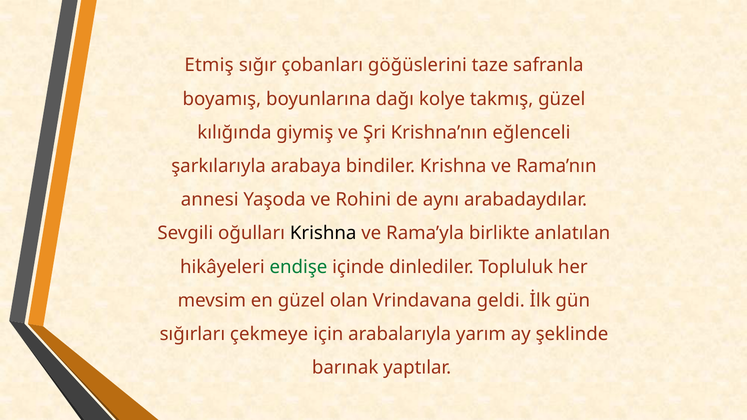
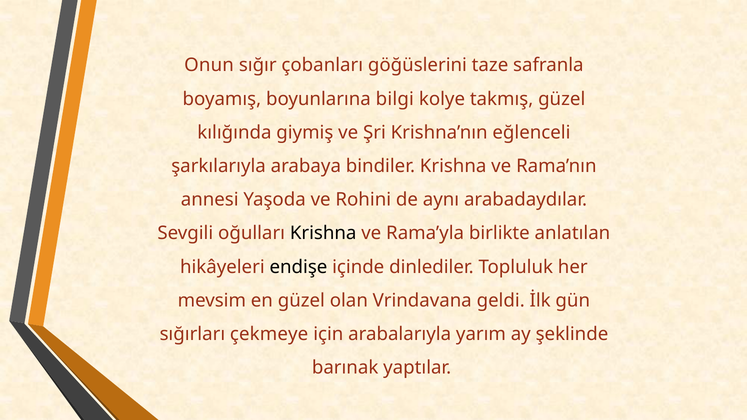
Etmiş: Etmiş -> Onun (209, 65)
dağı: dağı -> bilgi (395, 99)
endişe colour: green -> black (298, 267)
